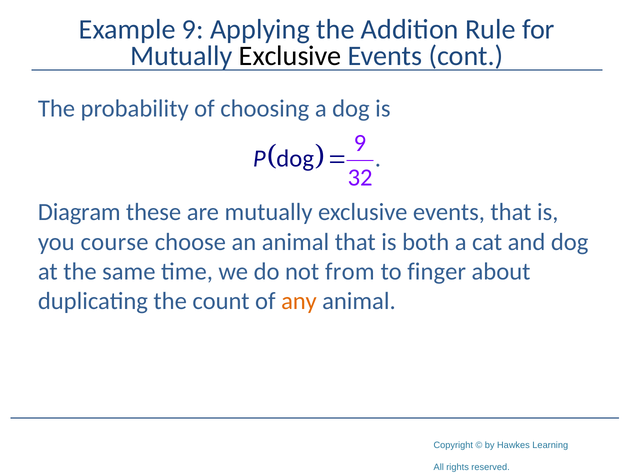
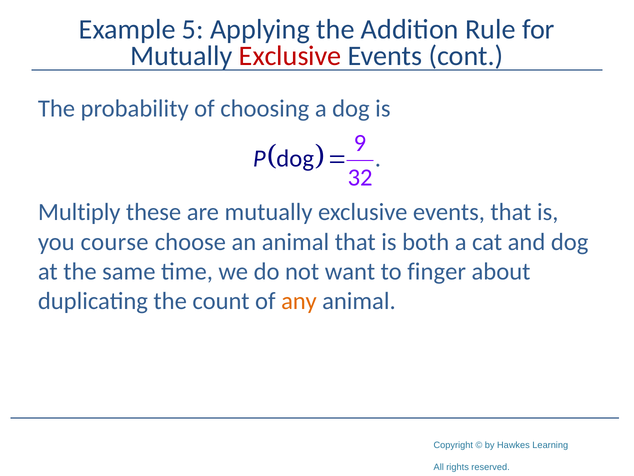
Example 9: 9 -> 5 (193, 29)
Exclusive colour: black -> red (290, 56)
Diagram: Diagram -> Multiply (79, 212)
from: from -> want (350, 271)
